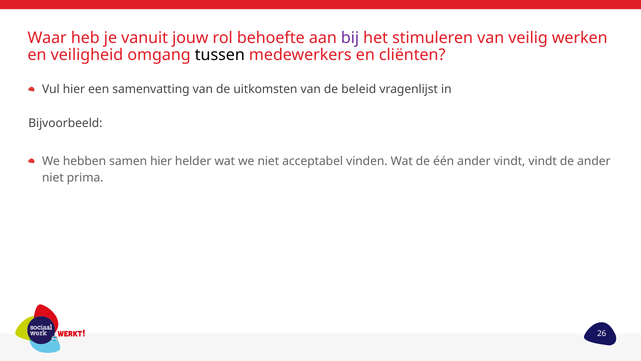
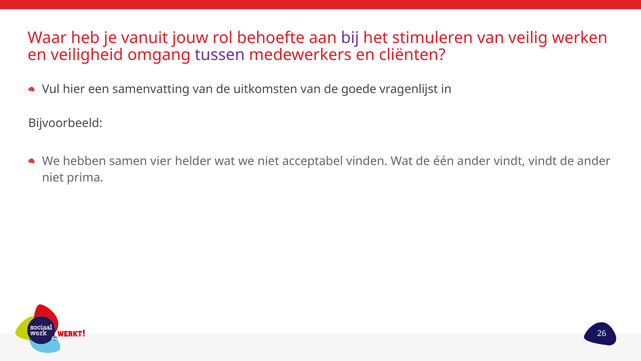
tussen colour: black -> purple (220, 55)
beleid: beleid -> goede (359, 89)
samen hier: hier -> vier (161, 161)
